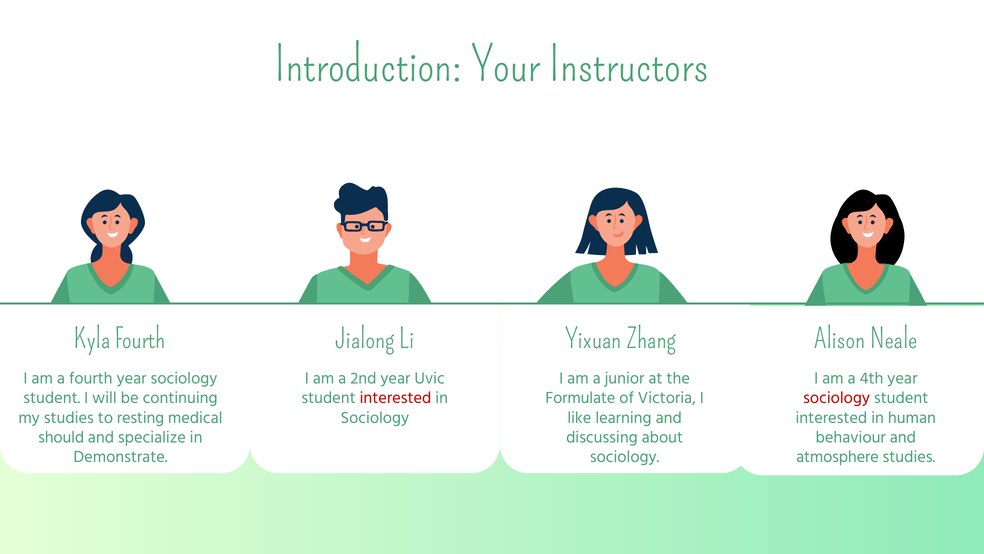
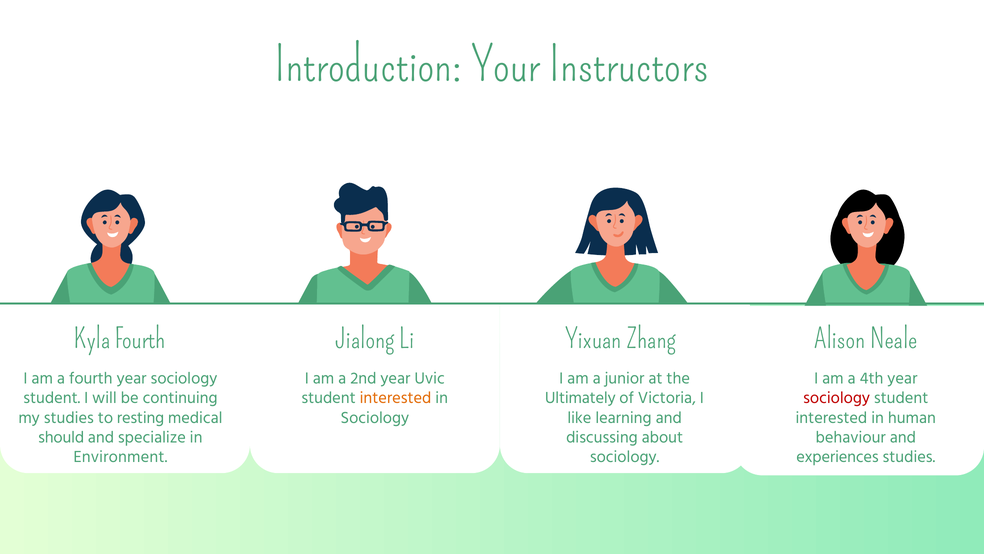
interested colour: red -> orange (396, 398)
Formulate: Formulate -> Ultimately (580, 398)
Demonstrate: Demonstrate -> Environment (120, 457)
atmosphere: atmosphere -> experiences (837, 457)
